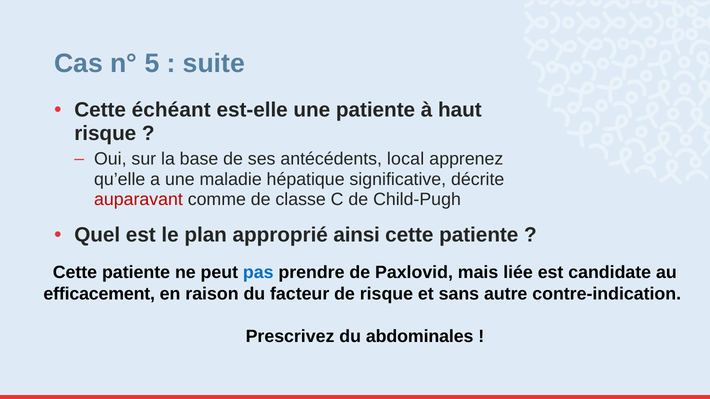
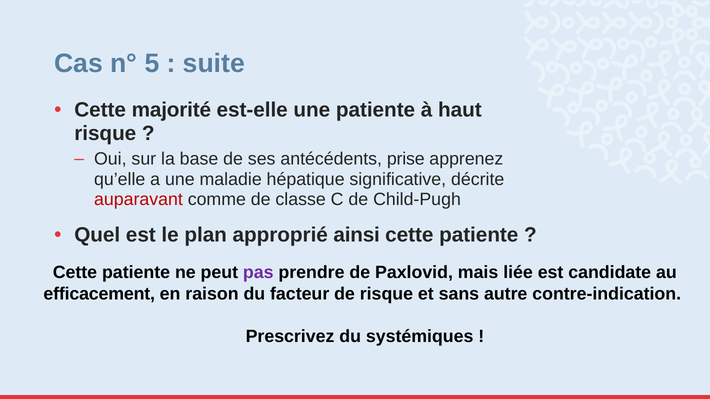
échéant: échéant -> majorité (171, 110)
local: local -> prise (406, 159)
pas colour: blue -> purple (258, 273)
abdominales: abdominales -> systémiques (420, 337)
